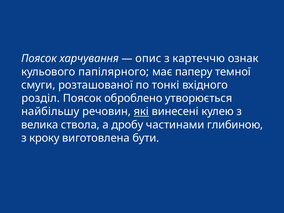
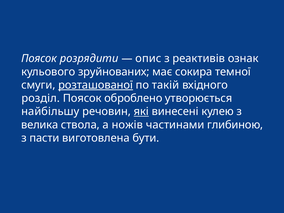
харчування: харчування -> розрядити (89, 58)
картеччю: картеччю -> реактивів (199, 58)
папілярного: папілярного -> зруйнованих (114, 72)
паперу: паперу -> сокира (194, 72)
розташованої underline: none -> present (96, 85)
тонкі: тонкі -> такій (166, 85)
дробу: дробу -> ножів (127, 125)
кроку: кроку -> пасти (44, 138)
